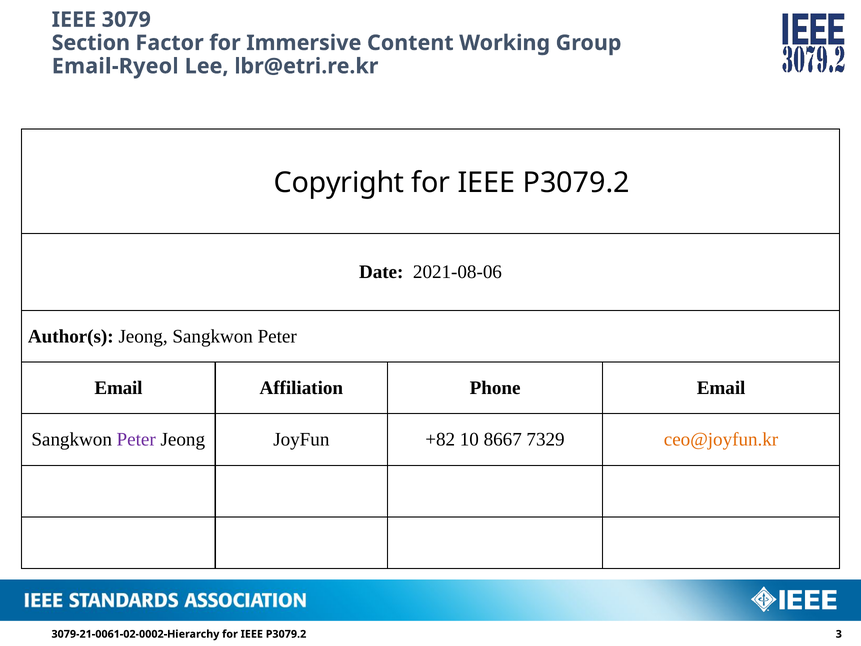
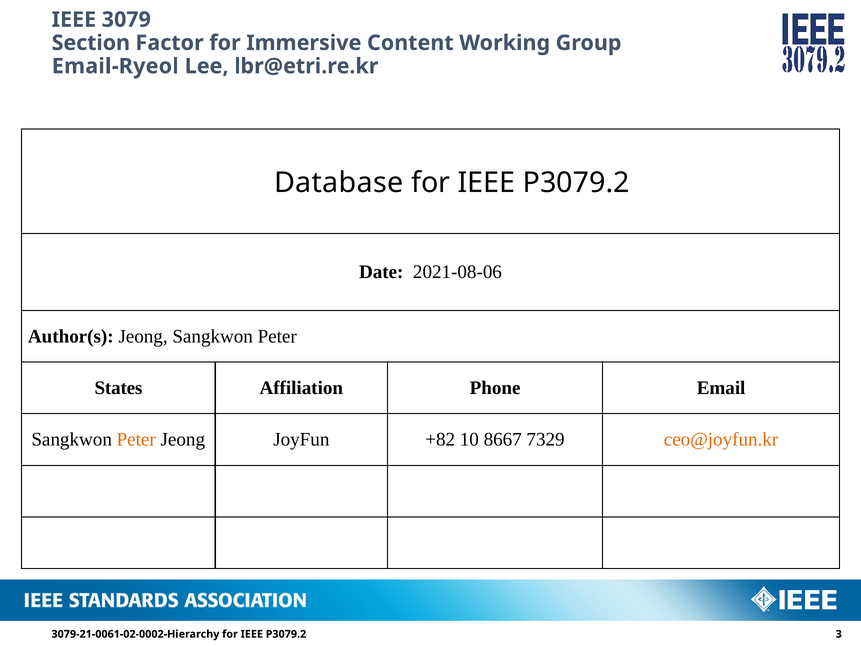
Copyright: Copyright -> Database (339, 183)
Email: Email -> States (118, 388)
Peter colour: purple -> orange (136, 439)
